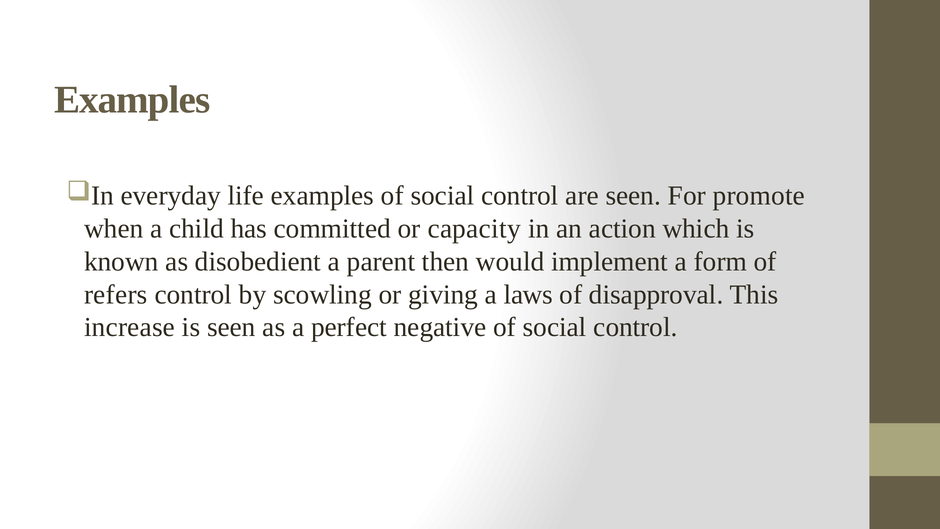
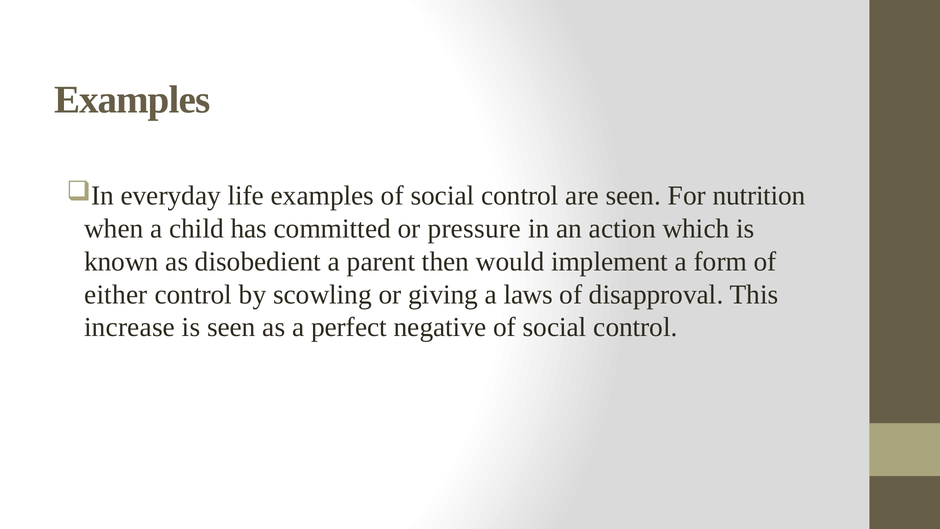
promote: promote -> nutrition (759, 196)
capacity: capacity -> pressure (474, 229)
refers: refers -> either (116, 294)
